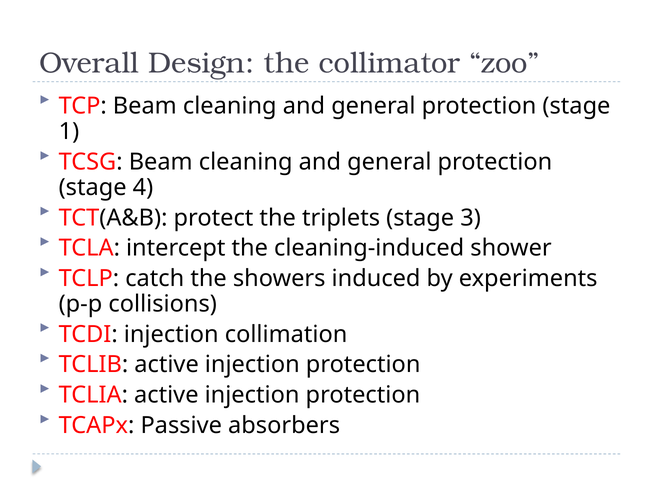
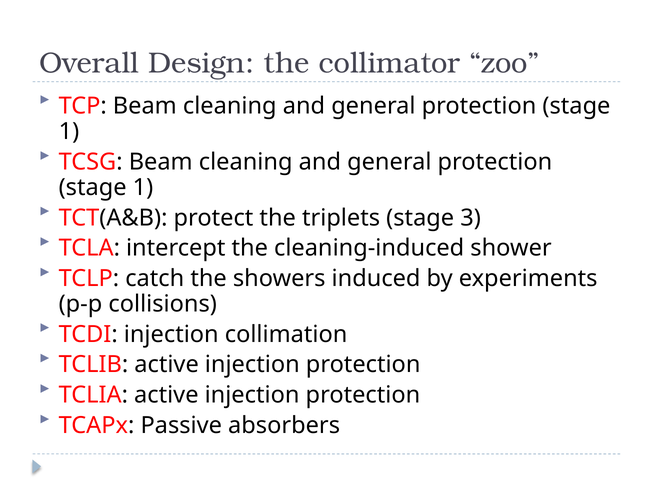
4: 4 -> 1 (143, 187)
